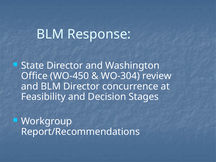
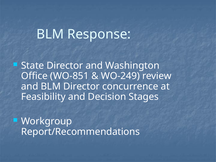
WO-450: WO-450 -> WO-851 (70, 76)
WO-304: WO-304 -> WO-249 (120, 76)
